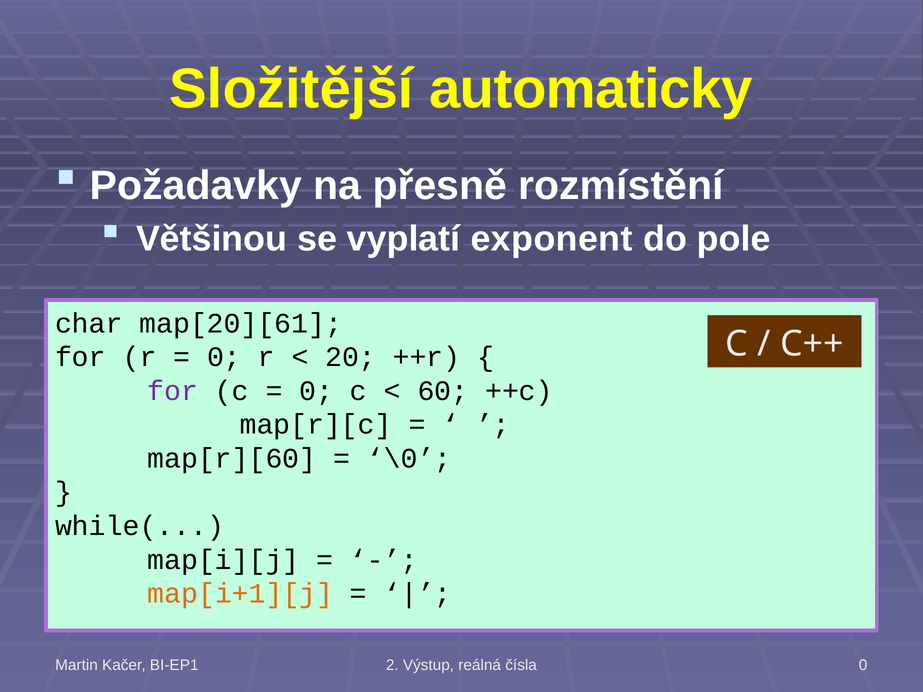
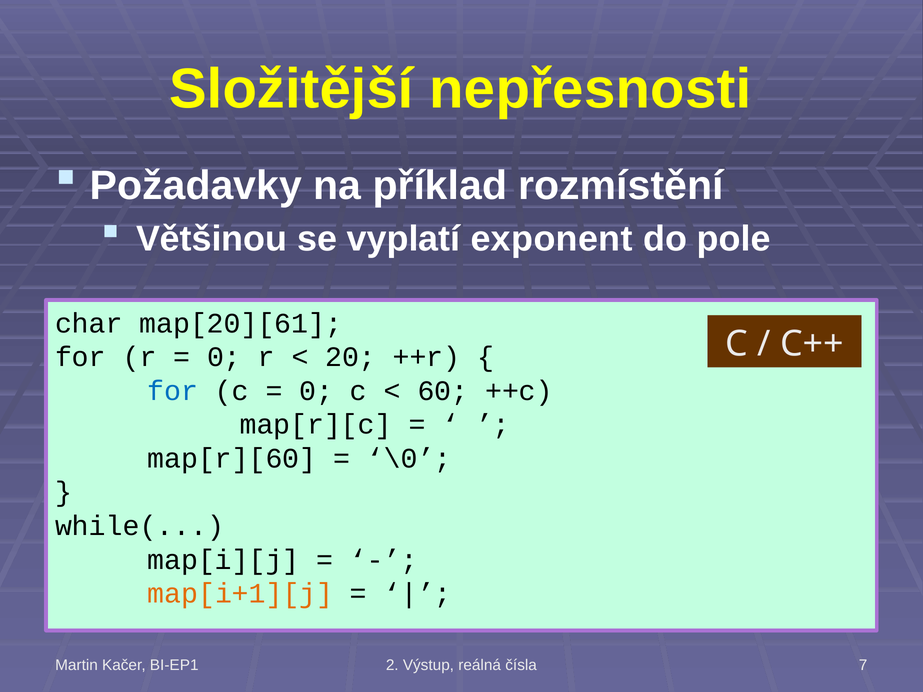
automaticky: automaticky -> nepřesnosti (590, 89)
přesně: přesně -> příklad (440, 186)
for colour: purple -> blue (173, 391)
čísla 0: 0 -> 7 (863, 665)
